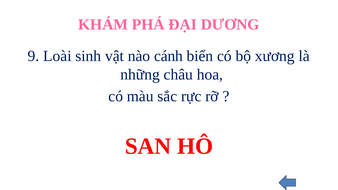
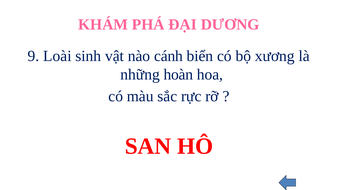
châu: châu -> hoàn (178, 75)
